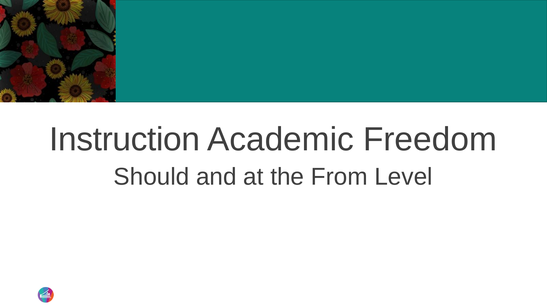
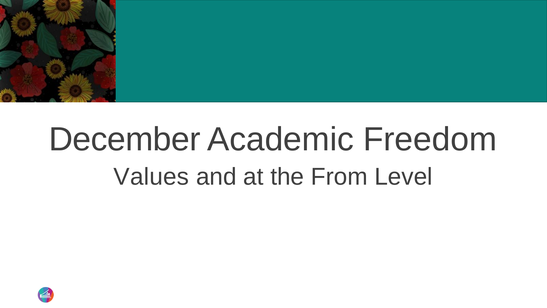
Instruction: Instruction -> December (125, 139)
Should: Should -> Values (151, 177)
